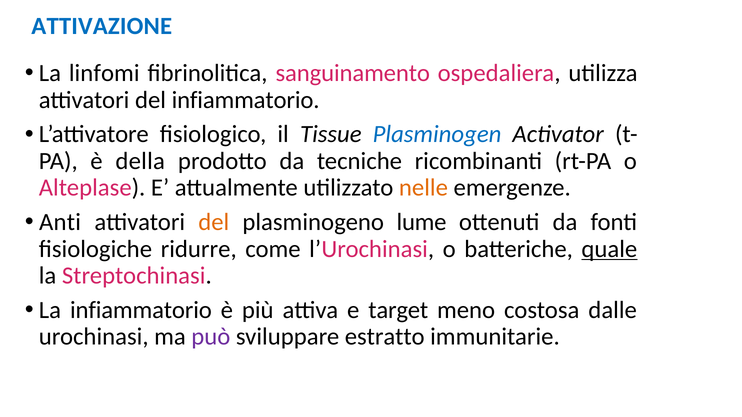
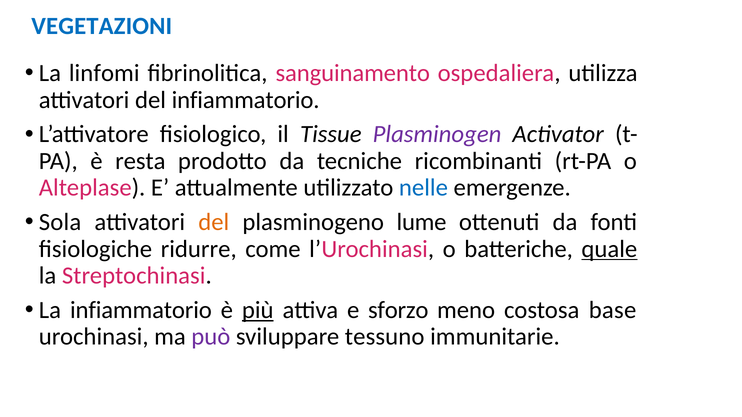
ATTIVAZIONE: ATTIVAZIONE -> VEGETAZIONI (102, 26)
Plasminogen colour: blue -> purple (437, 134)
della: della -> resta (140, 161)
nelle colour: orange -> blue (423, 188)
Anti: Anti -> Sola (60, 222)
più underline: none -> present (258, 310)
target: target -> sforzo (398, 310)
dalle: dalle -> base (613, 310)
estratto: estratto -> tessuno (385, 337)
